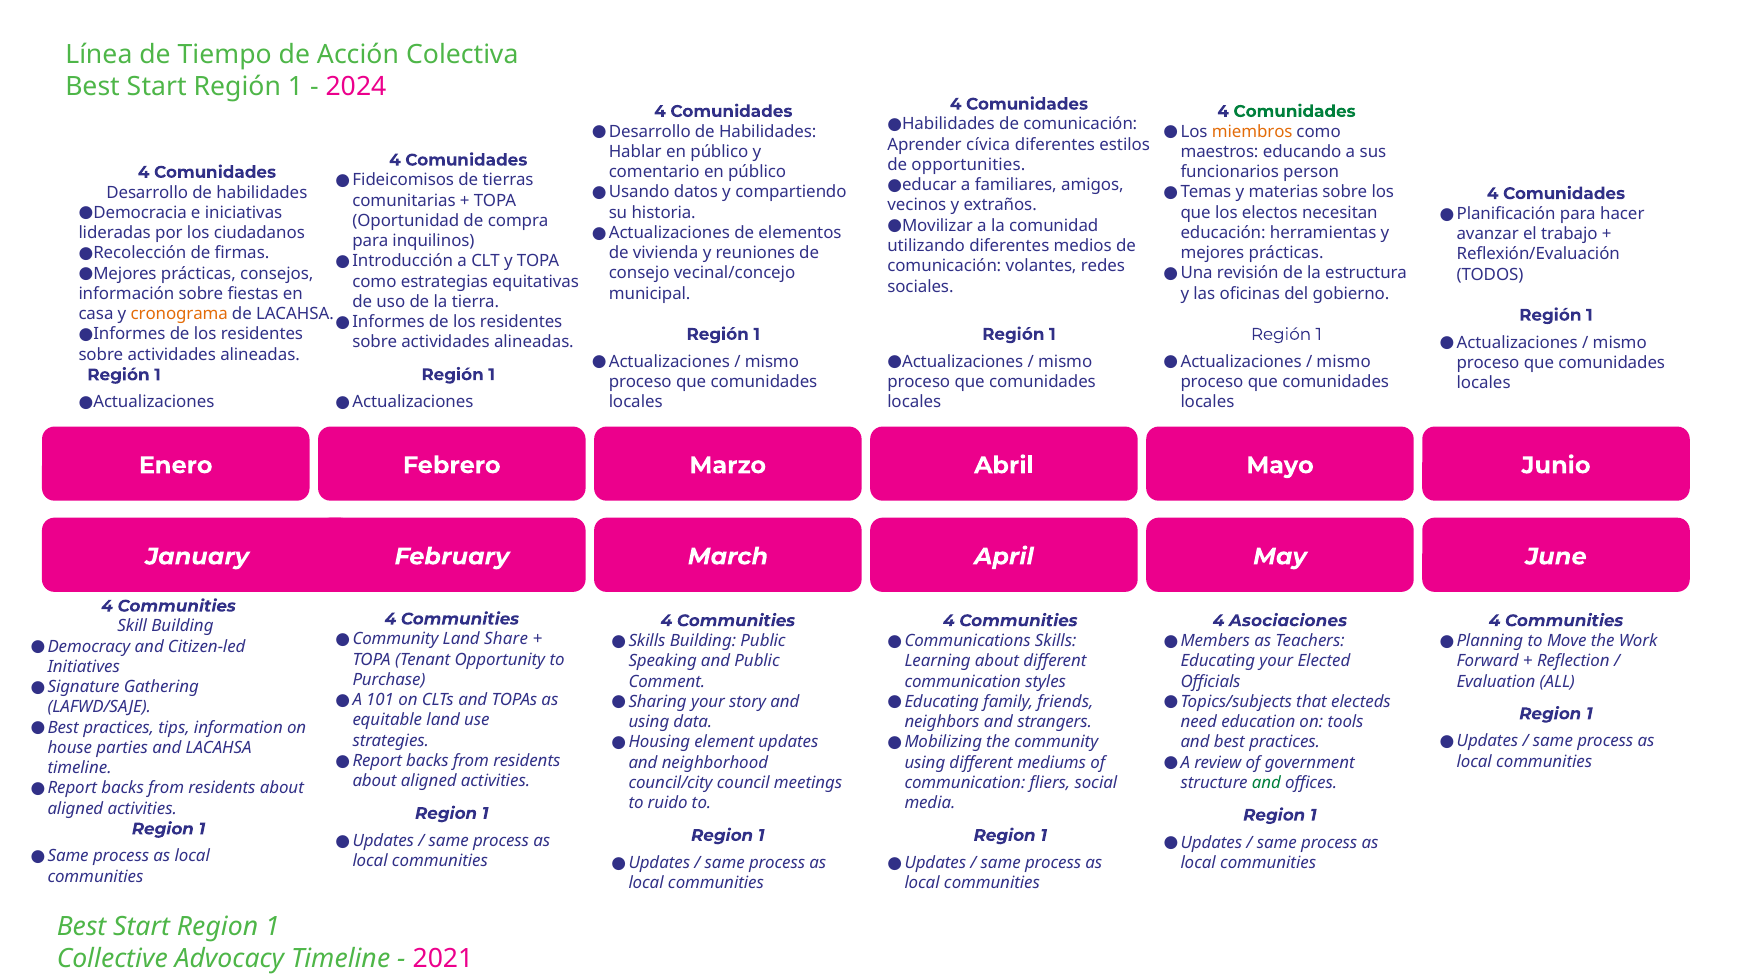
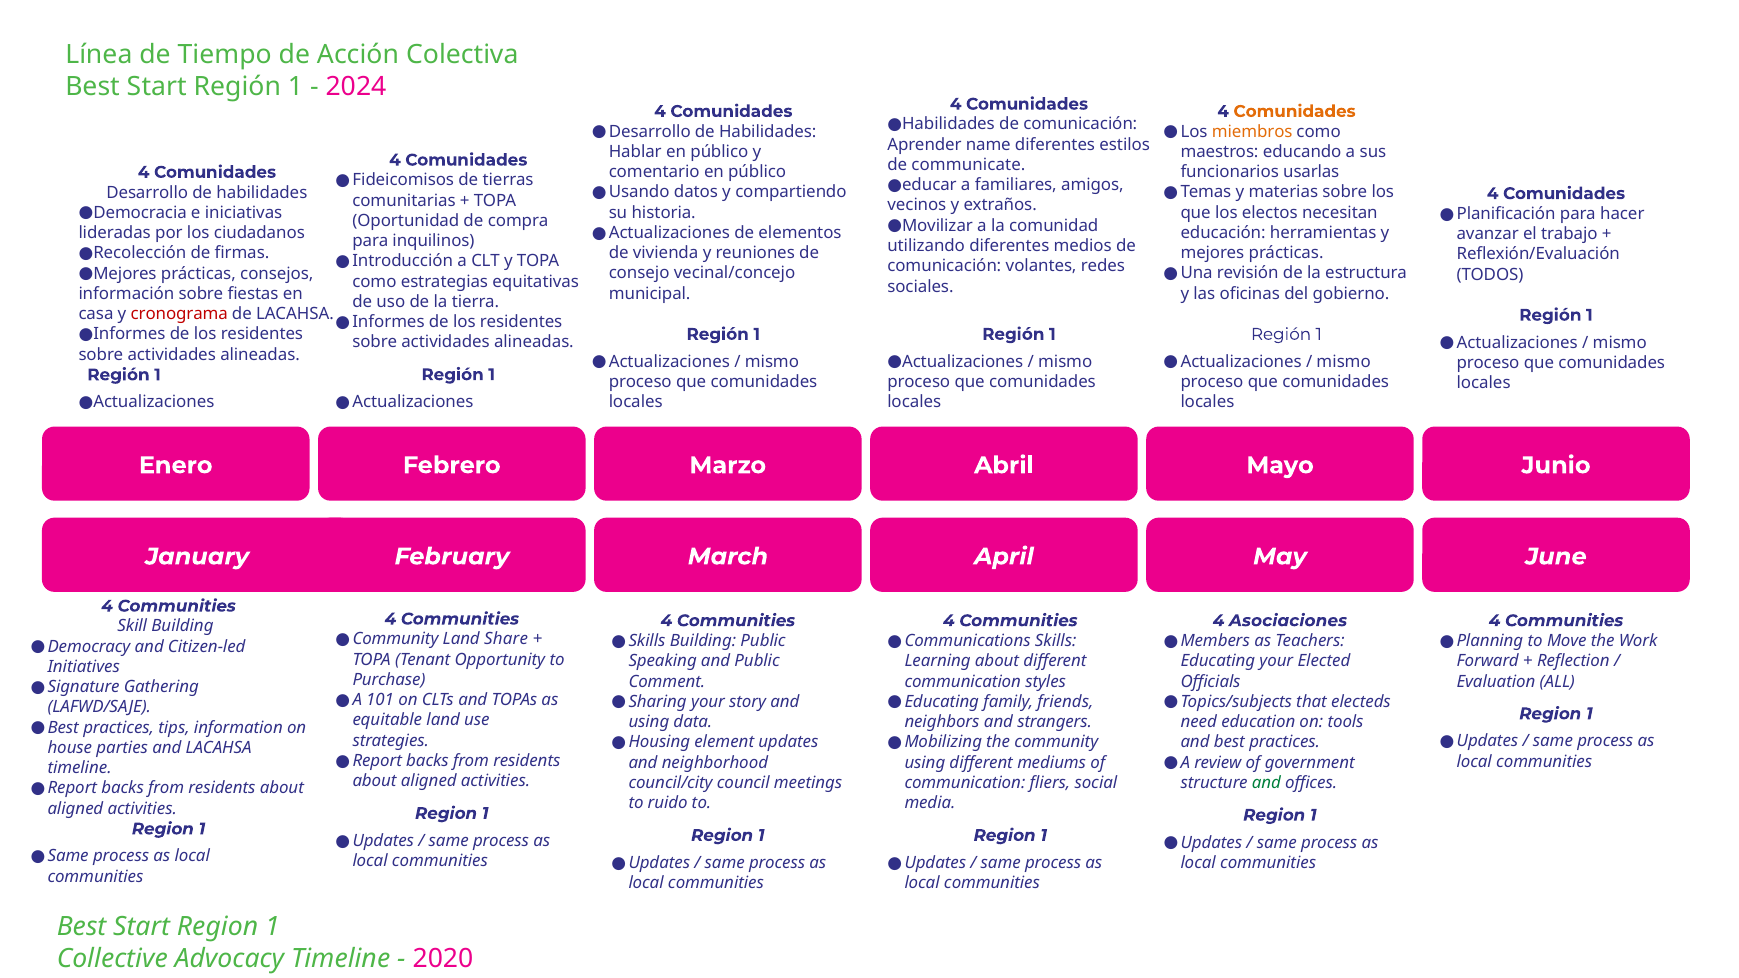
Comunidades colour: green -> orange (1295, 111)
cívica: cívica -> name (988, 145)
opportunities: opportunities -> communicate (968, 165)
person: person -> usarlas (1311, 172)
cronograma colour: orange -> red (179, 314)
2021: 2021 -> 2020 (443, 959)
